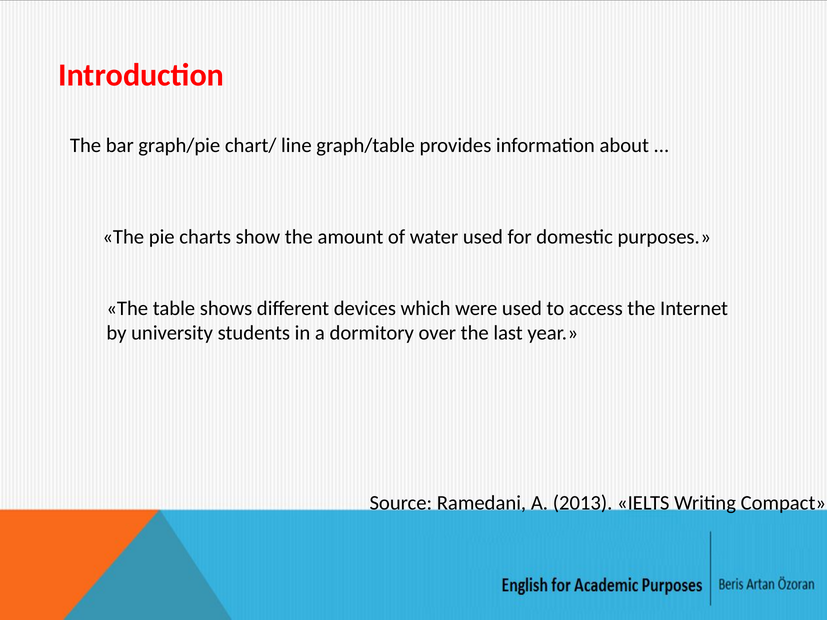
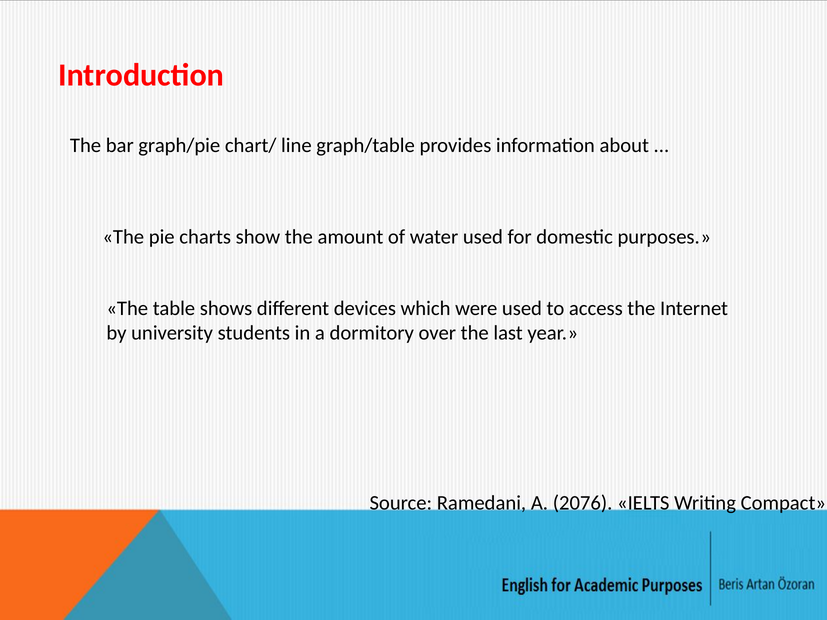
2013: 2013 -> 2076 (583, 503)
